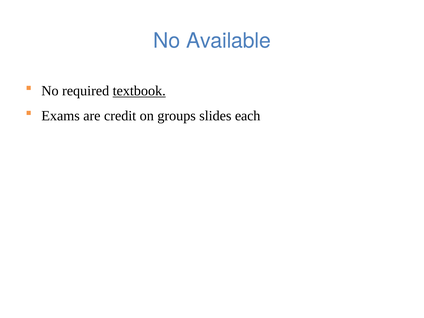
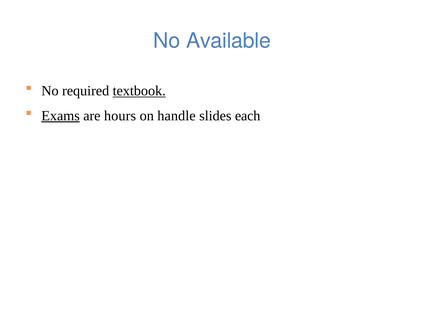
Exams underline: none -> present (61, 116)
credit: credit -> hours (120, 116)
groups: groups -> handle (177, 116)
